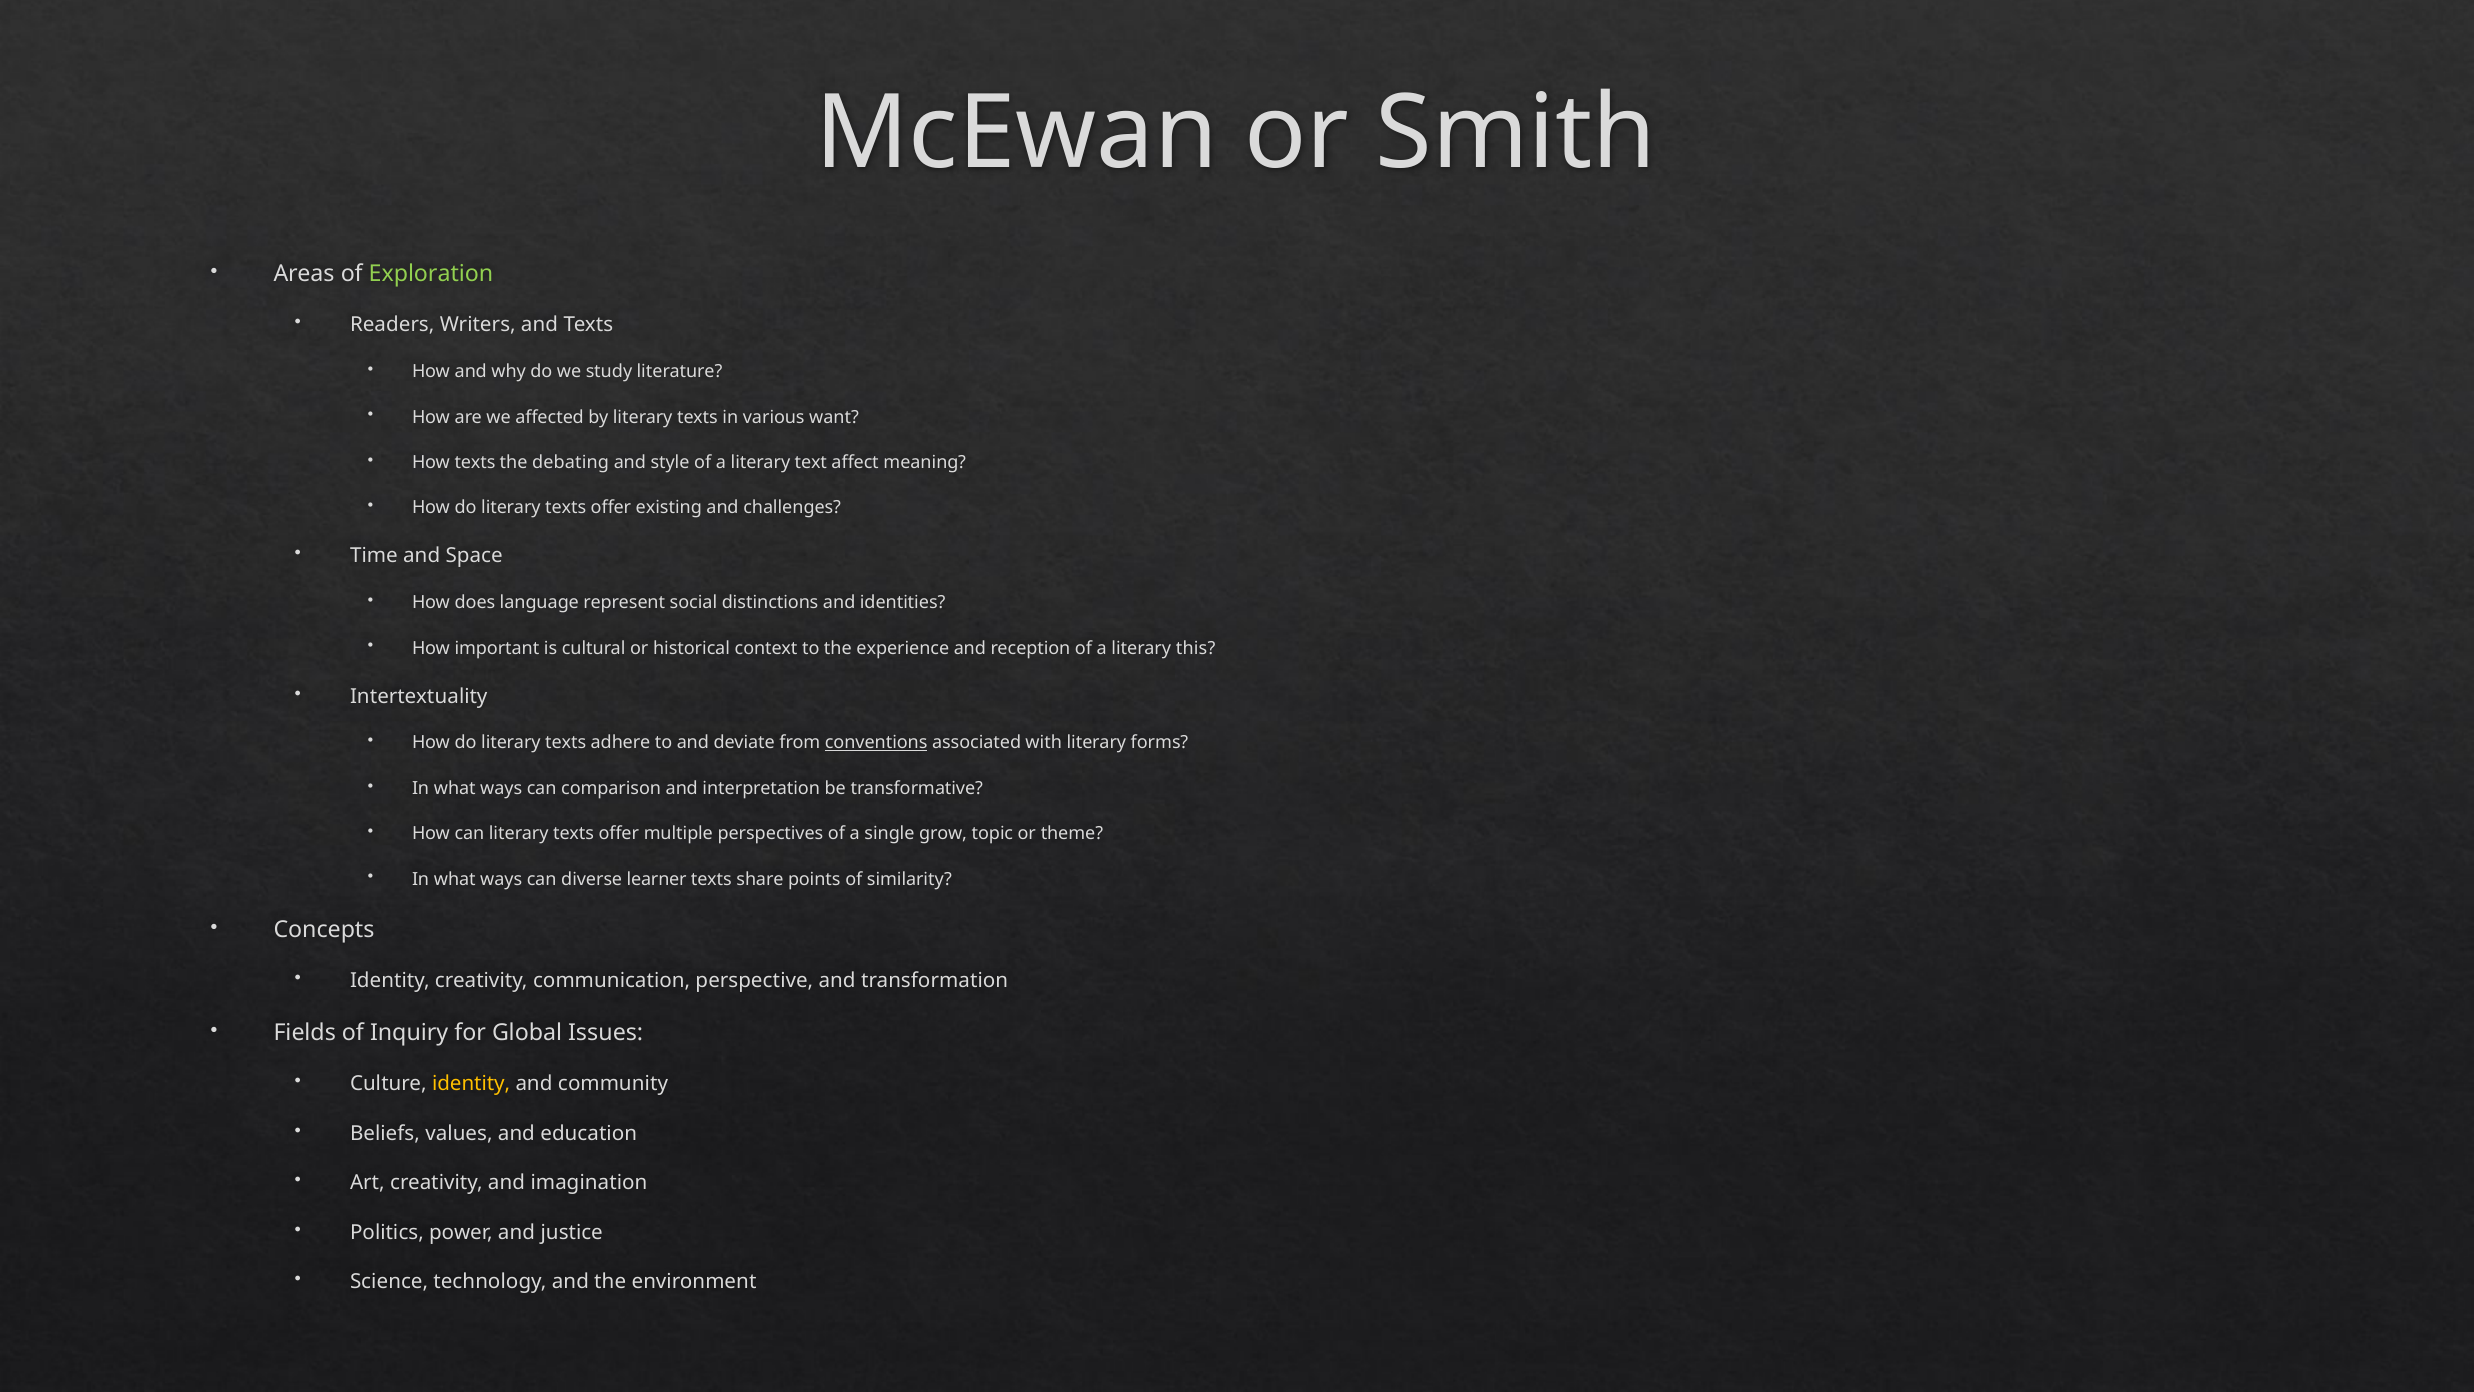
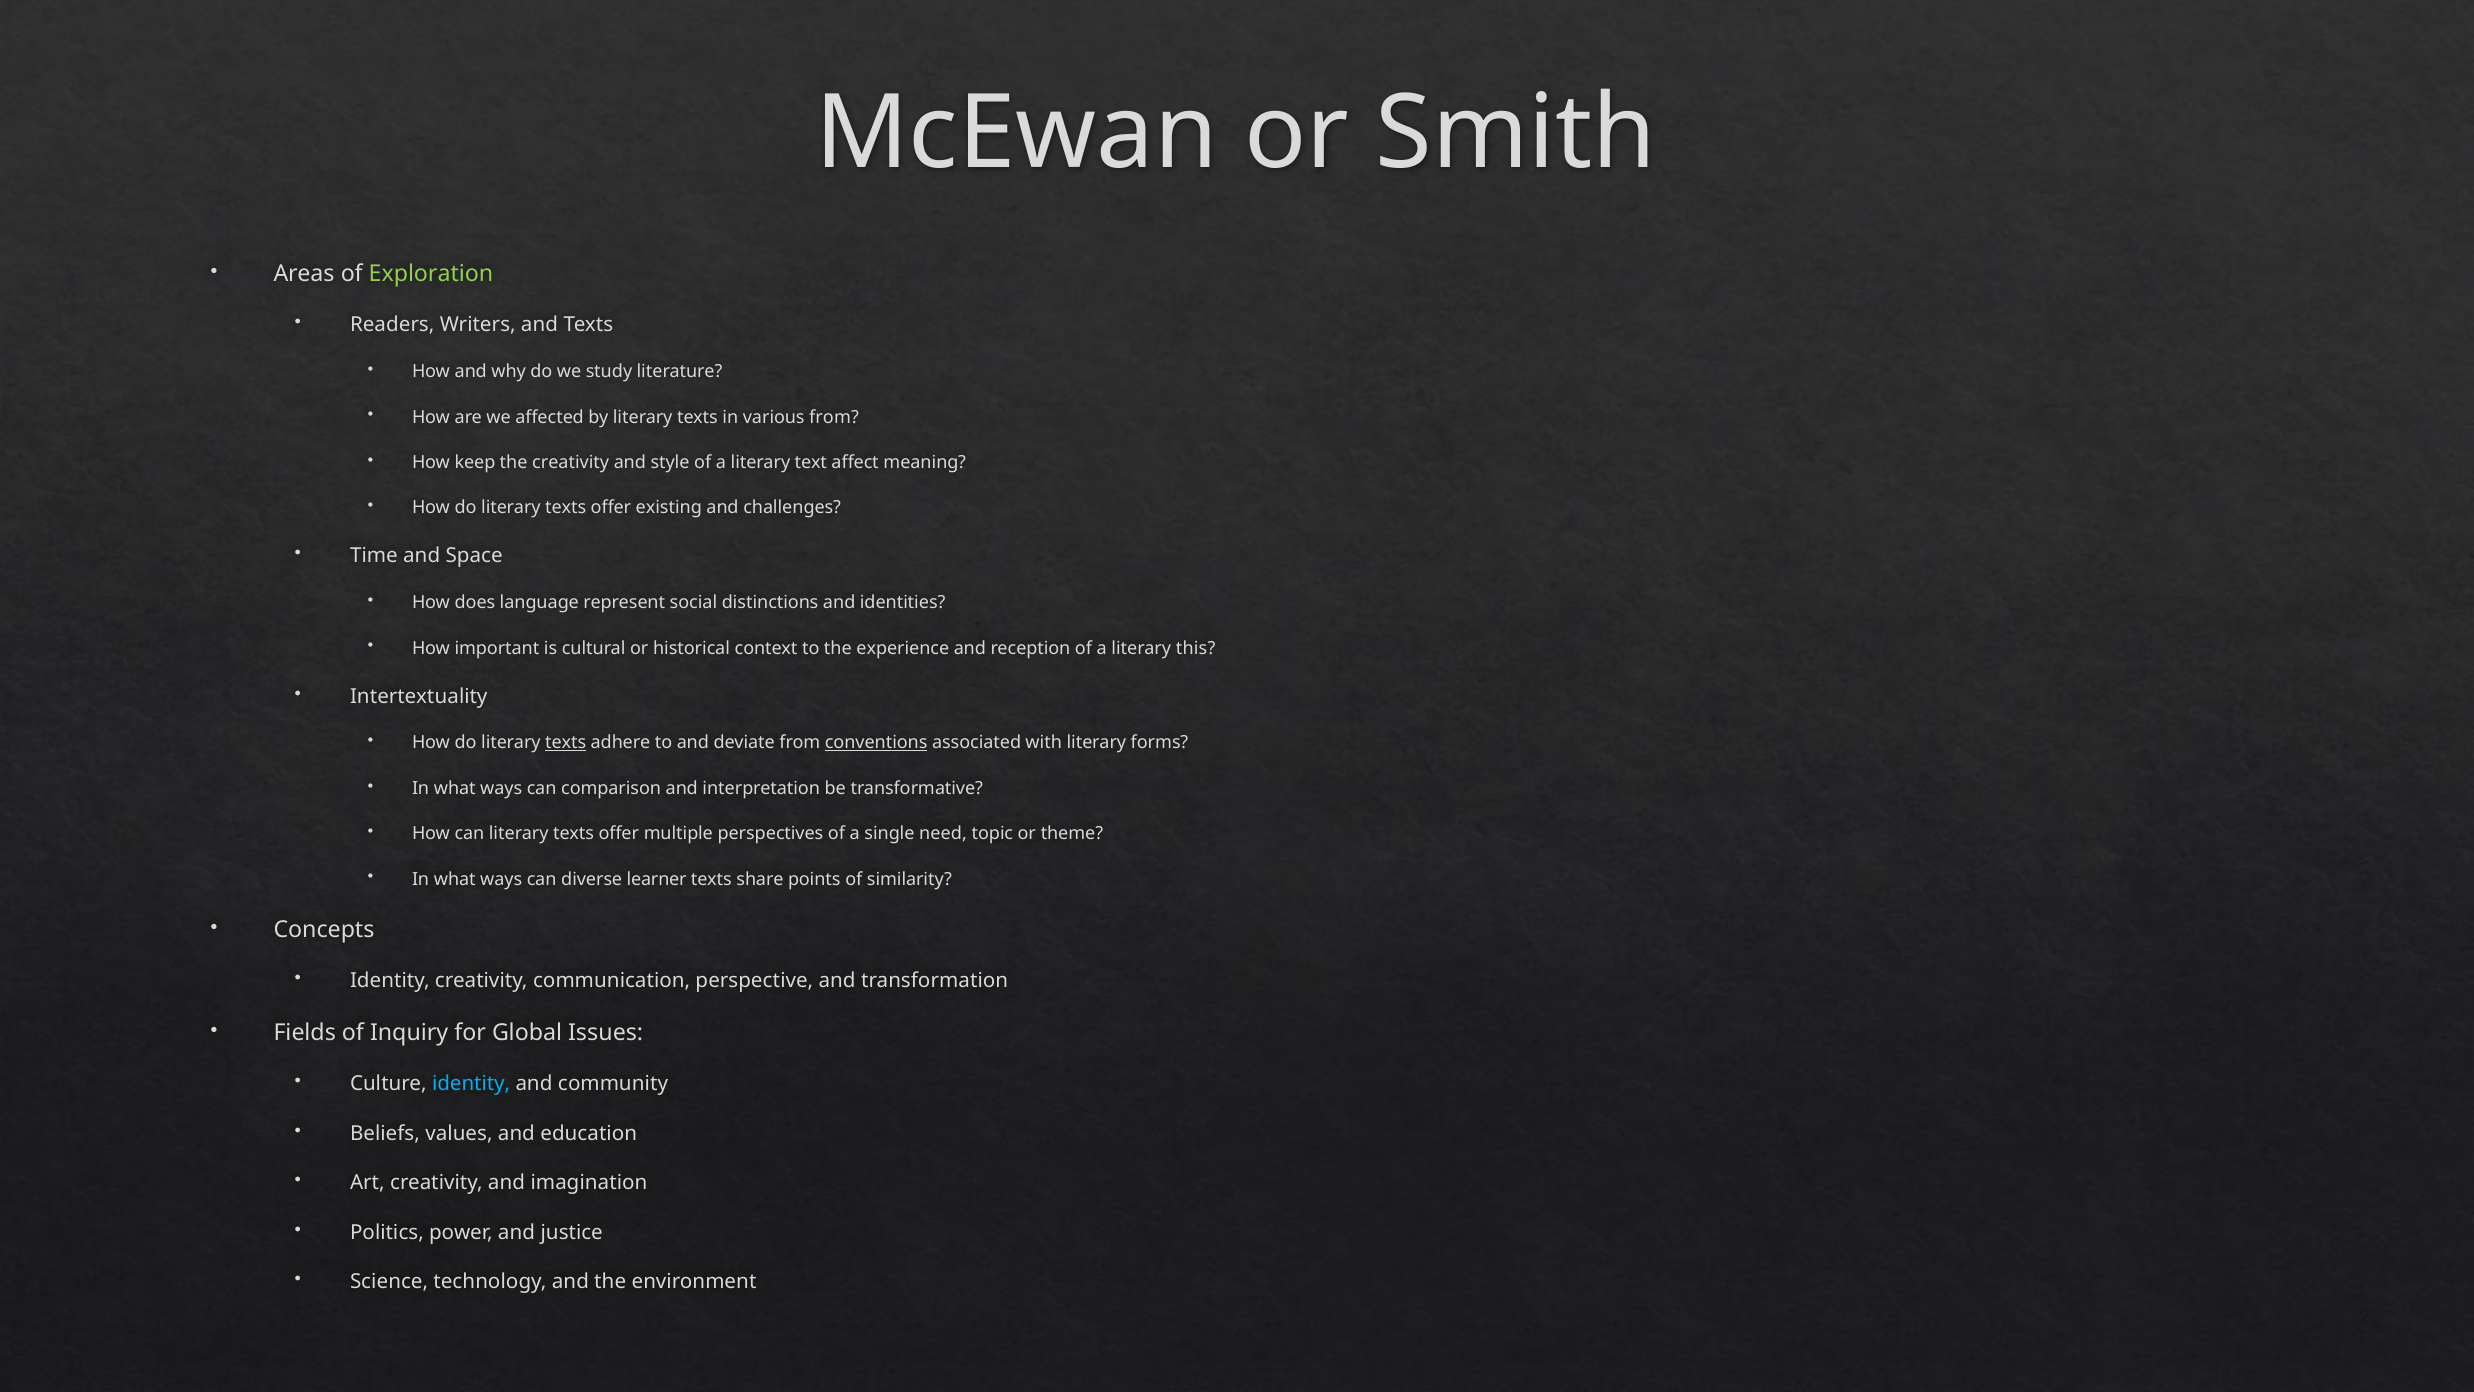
various want: want -> from (834, 417)
How texts: texts -> keep (475, 462)
the debating: debating -> creativity (571, 462)
texts underline: none -> present (566, 743)
grow: grow -> need (943, 833)
identity colour: yellow -> light blue (471, 1084)
